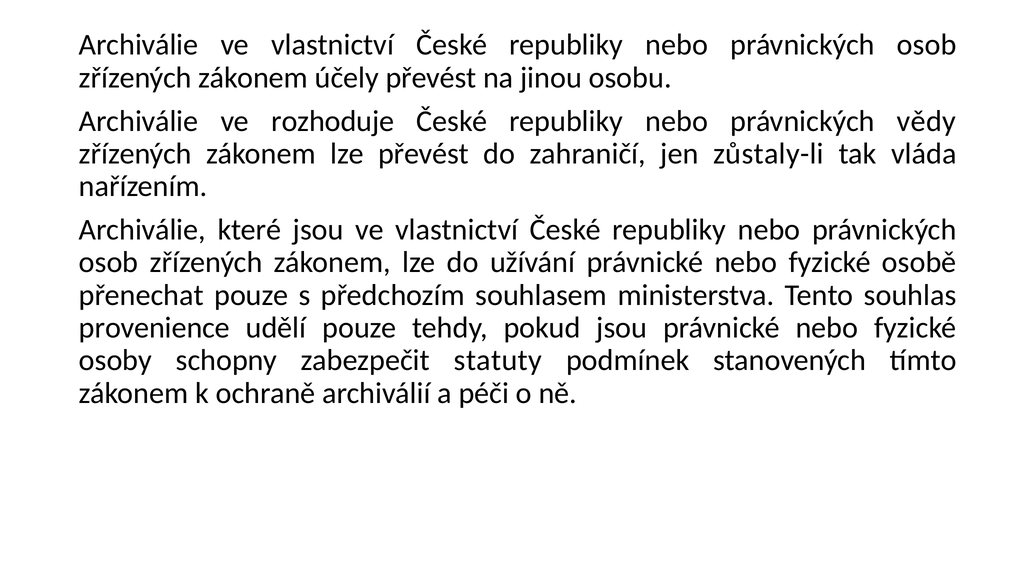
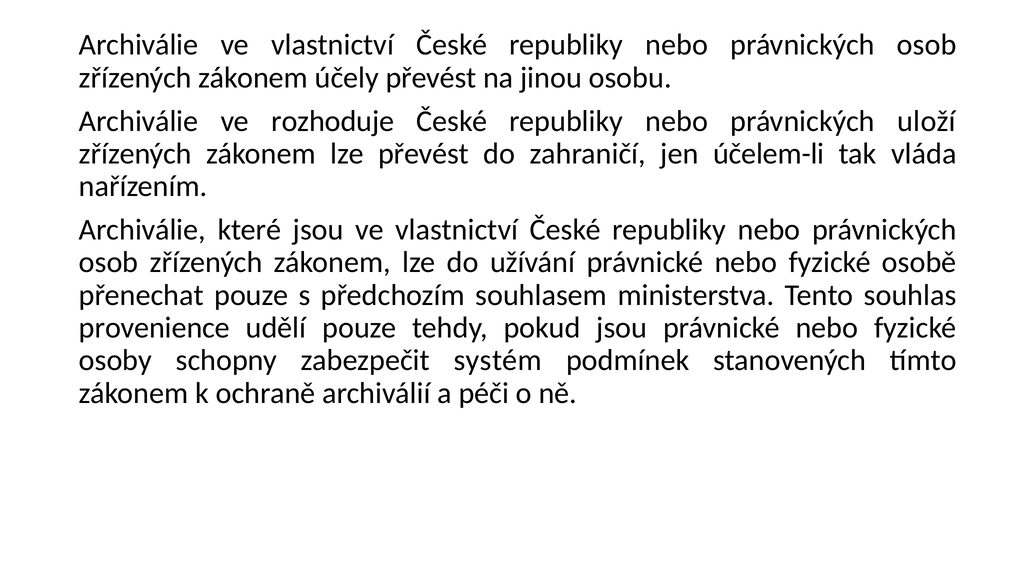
vědy: vědy -> uloží (927, 121)
zůstaly-li: zůstaly-li -> účelem-li (769, 154)
statuty: statuty -> systém (498, 360)
